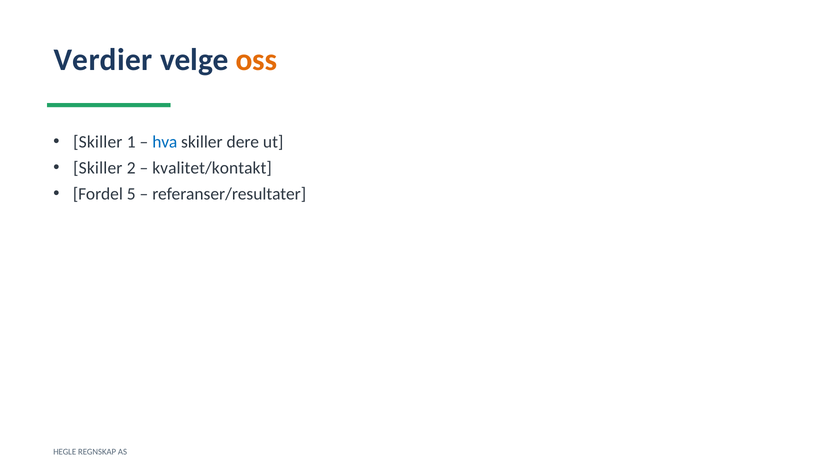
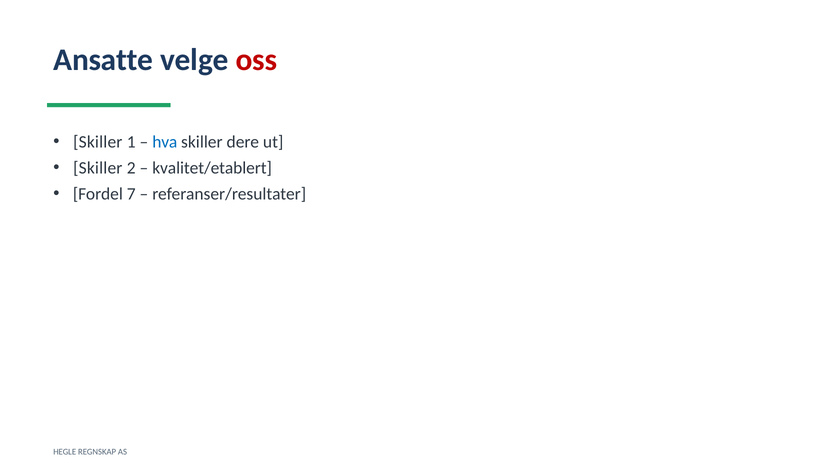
Verdier: Verdier -> Ansatte (103, 60)
oss colour: orange -> red (257, 60)
kvalitet/kontakt: kvalitet/kontakt -> kvalitet/etablert (212, 168)
5: 5 -> 7 (131, 194)
